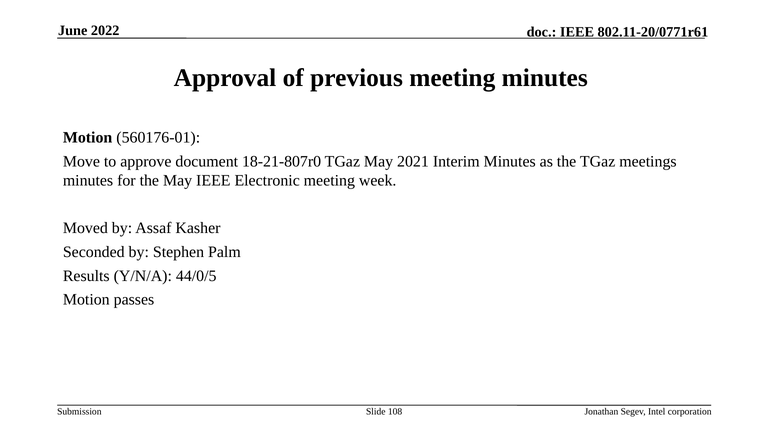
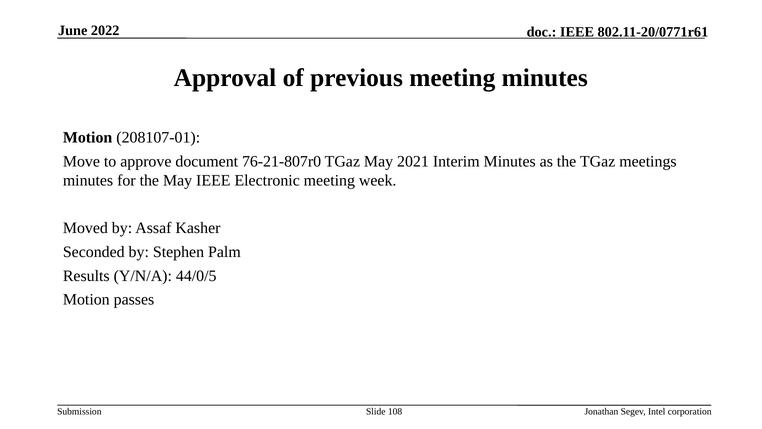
560176-01: 560176-01 -> 208107-01 (158, 137)
18-21-807r0: 18-21-807r0 -> 76-21-807r0 (282, 161)
